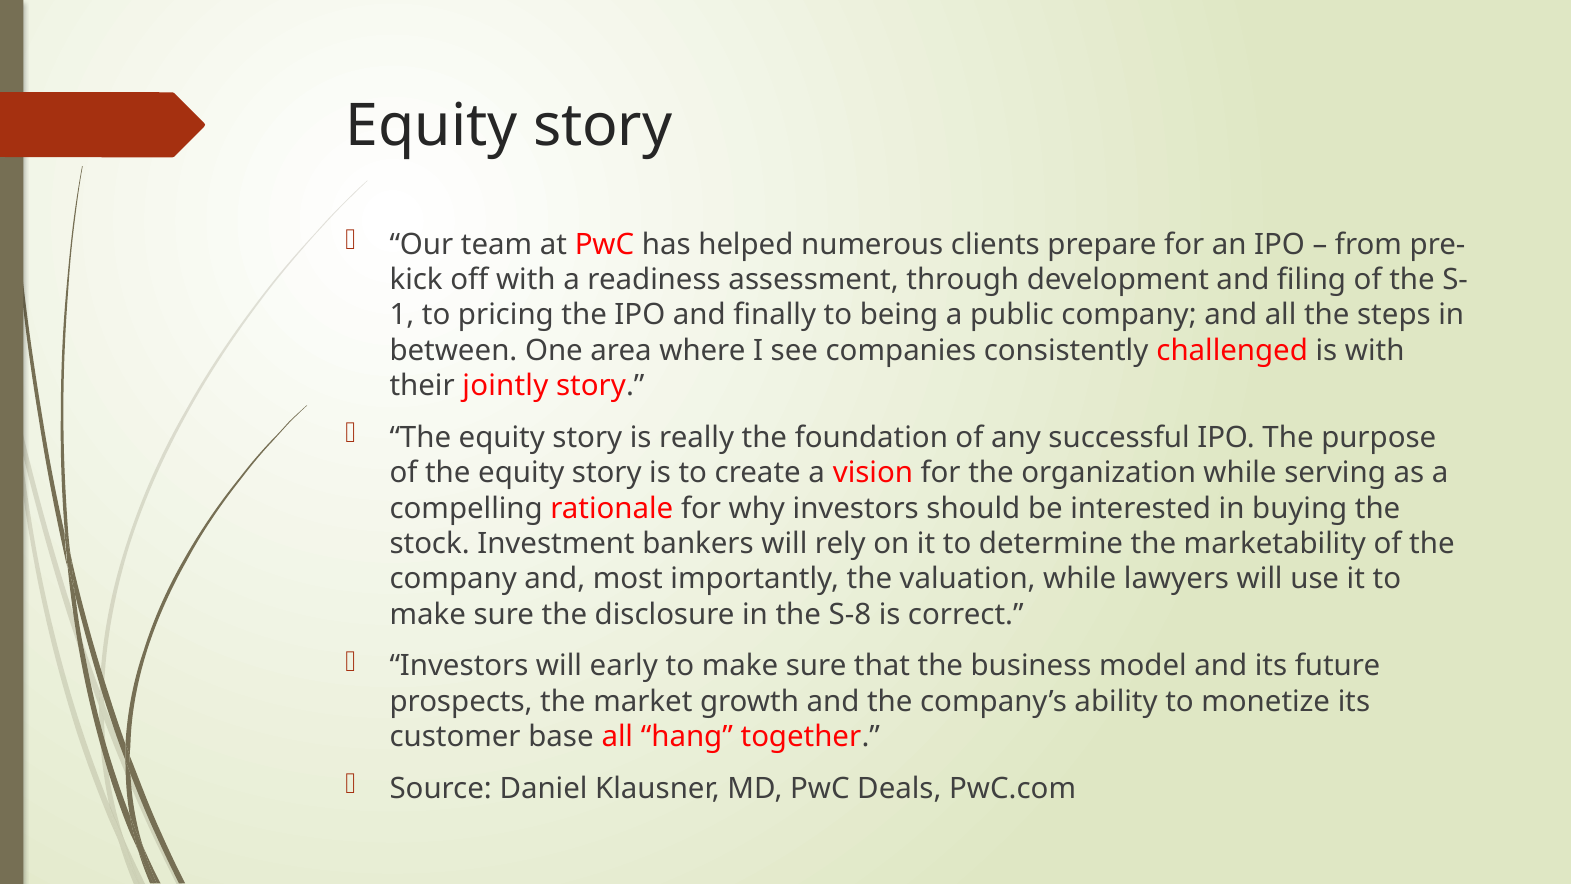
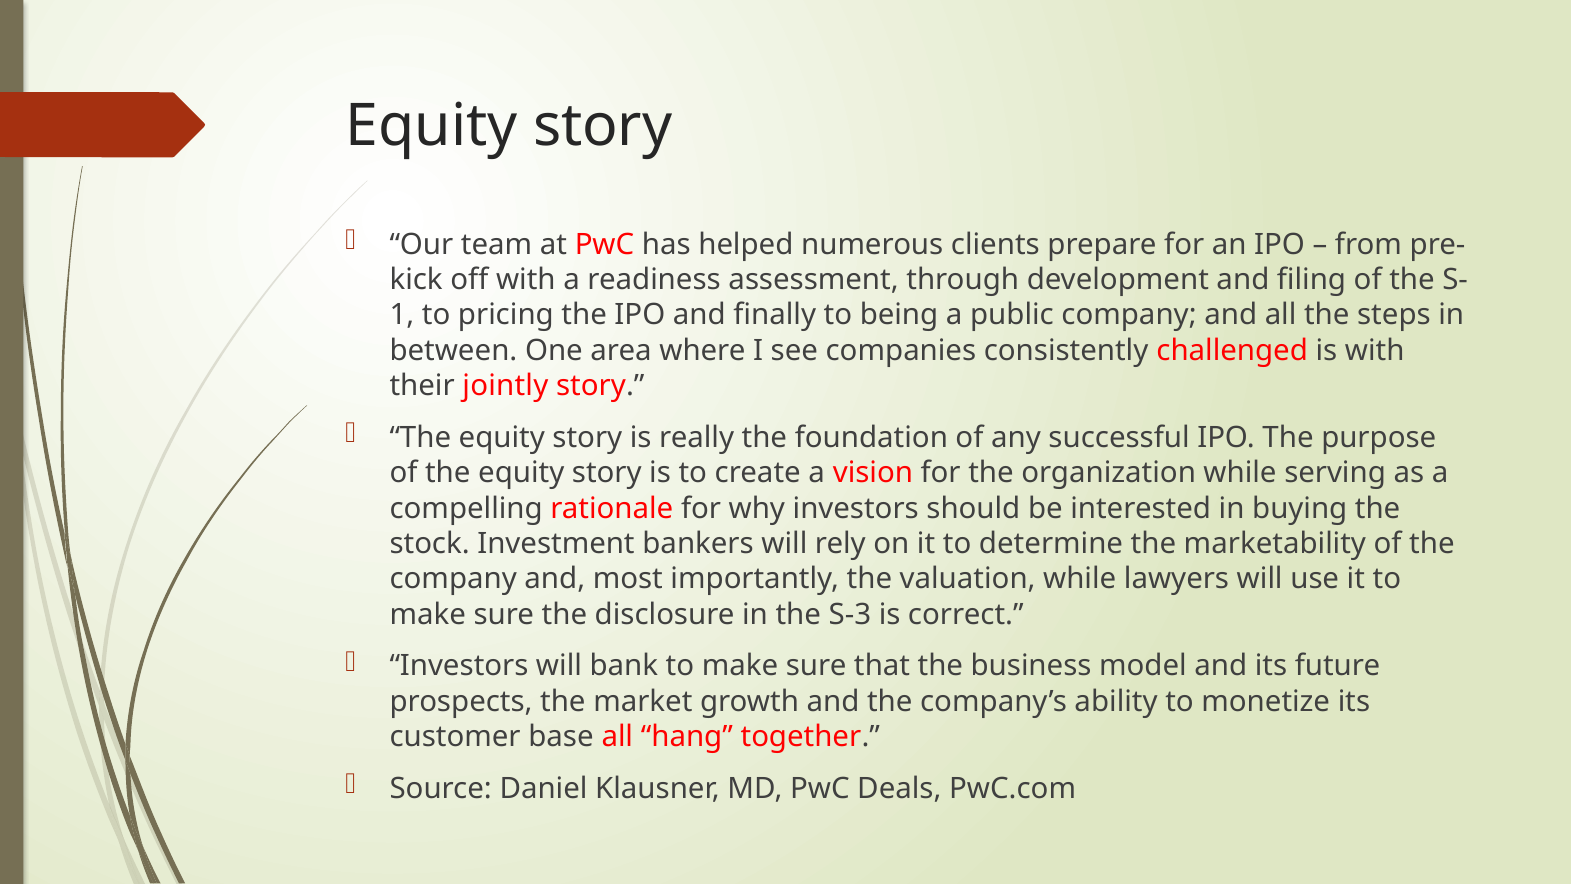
S-8: S-8 -> S-3 (850, 614)
early: early -> bank (624, 666)
